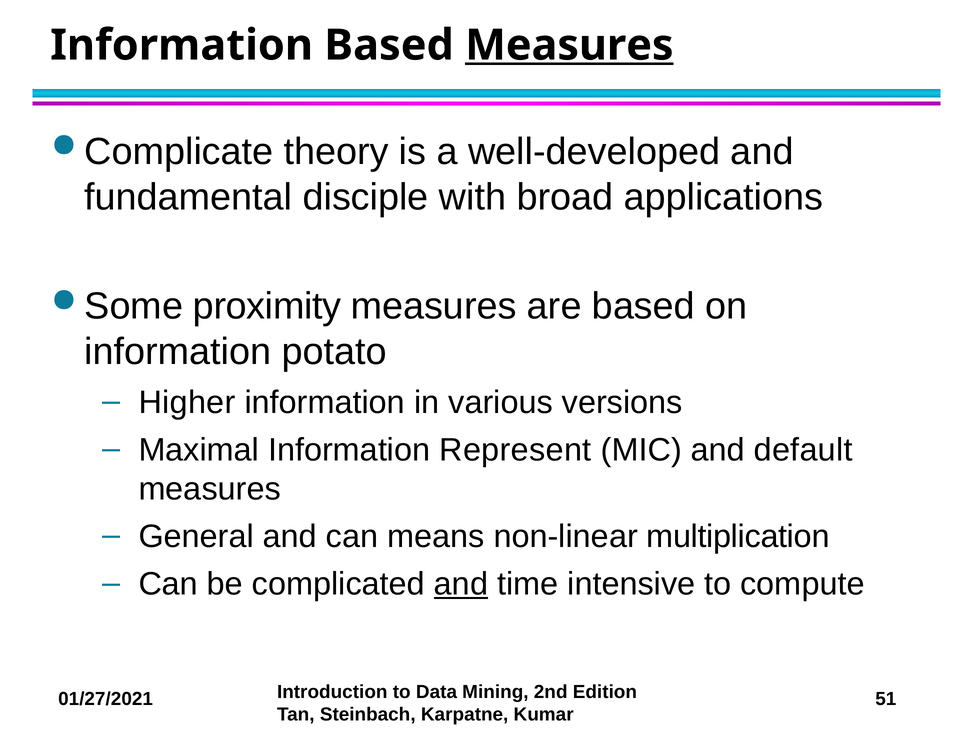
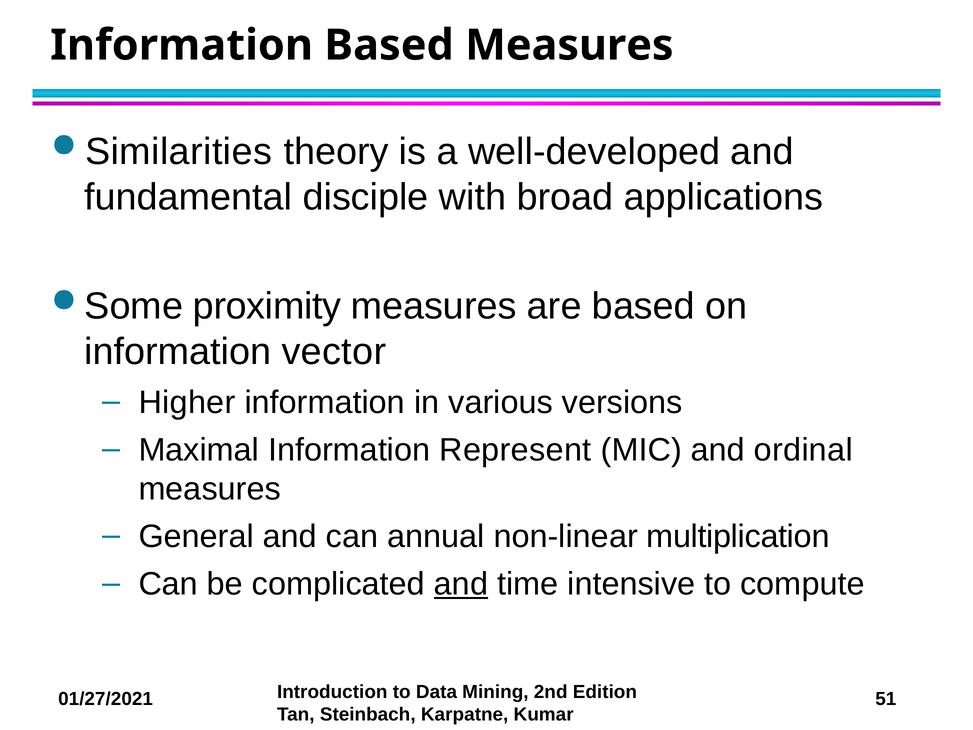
Measures underline: present -> none (569, 45)
Complicate: Complicate -> Similarities (179, 152)
potato: potato -> vector (334, 352)
default: default -> ordinal (803, 450)
means: means -> annual (436, 536)
